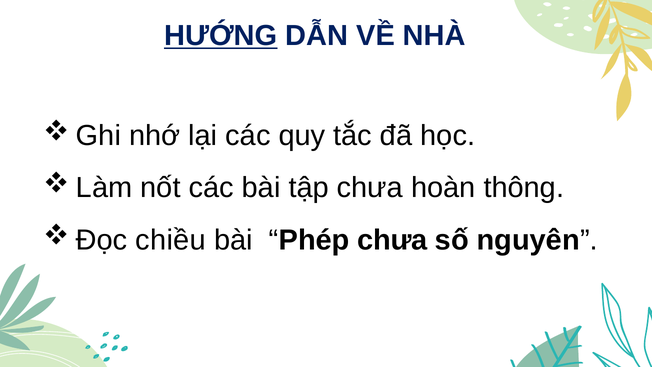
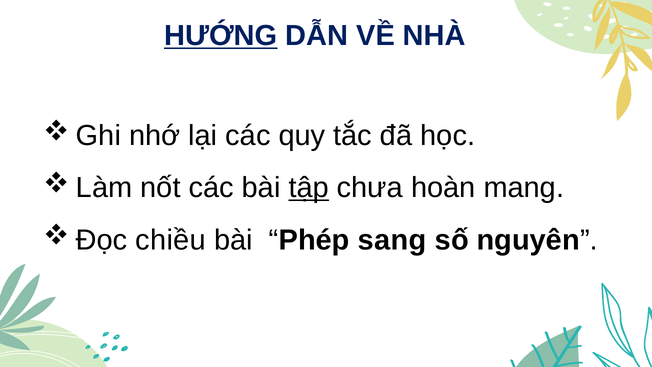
tập underline: none -> present (309, 188)
thông: thông -> mang (524, 188)
Phép chưa: chưa -> sang (392, 240)
